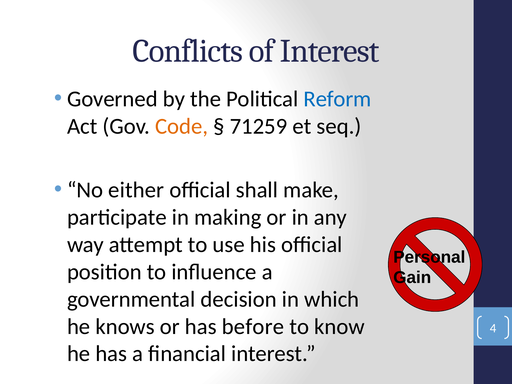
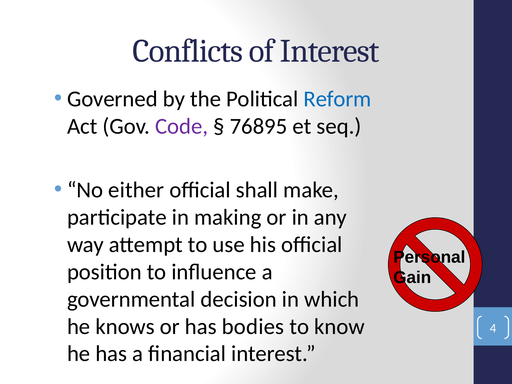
Code colour: orange -> purple (182, 126)
71259: 71259 -> 76895 (259, 126)
before: before -> bodies (253, 326)
